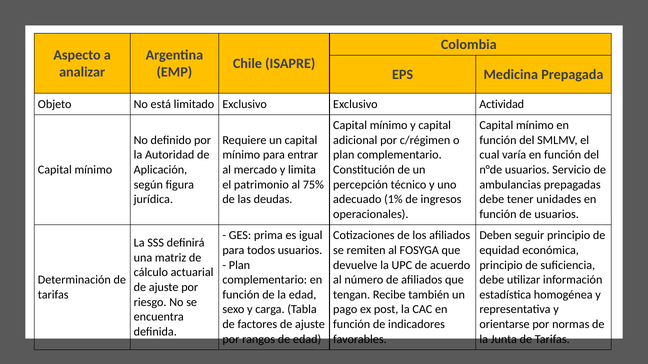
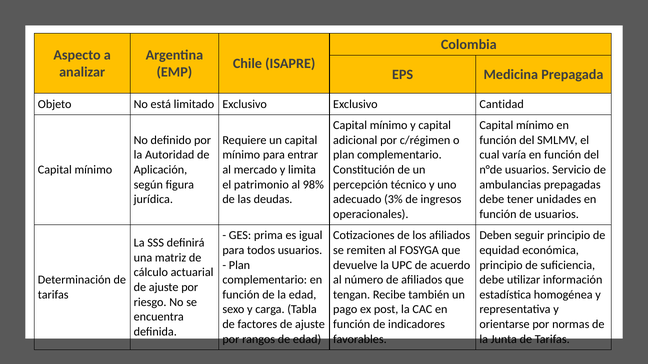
Actividad: Actividad -> Cantidad (502, 104)
75%: 75% -> 98% (313, 185)
1%: 1% -> 3% (393, 200)
